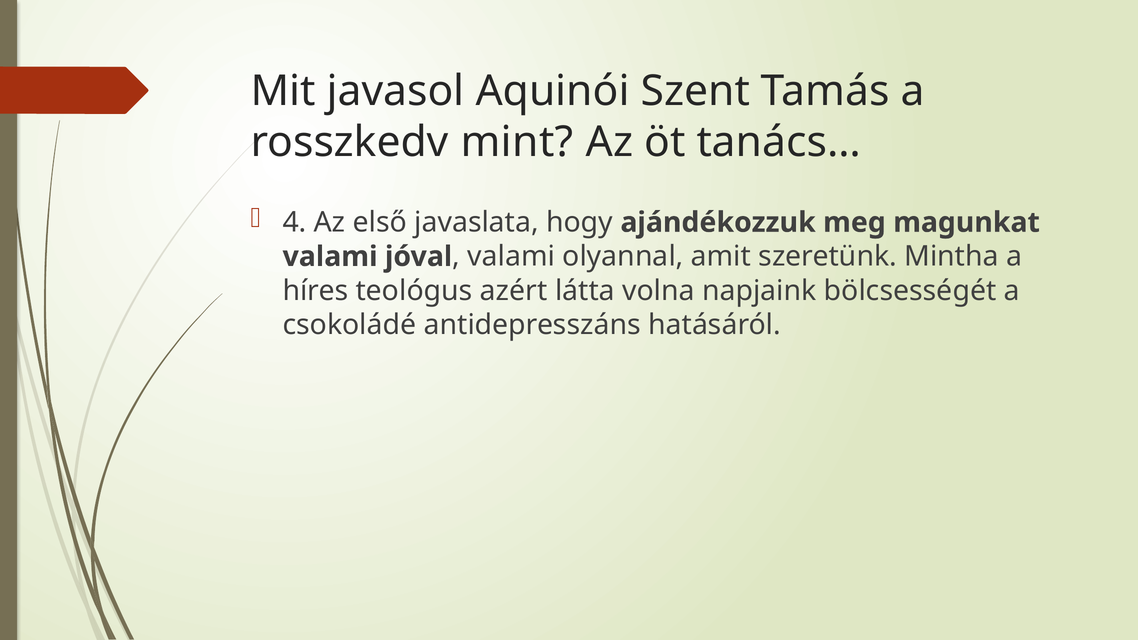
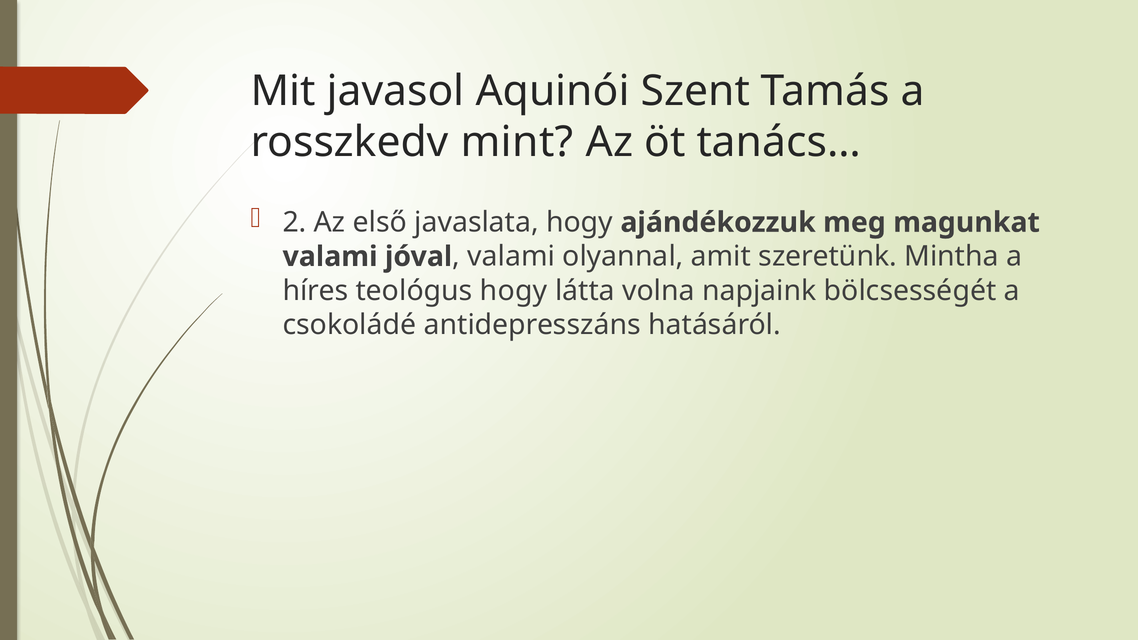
4: 4 -> 2 (295, 222)
teológus azért: azért -> hogy (514, 291)
